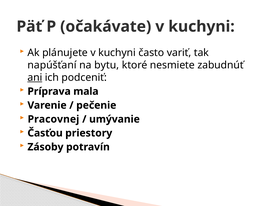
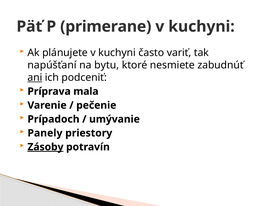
očakávate: očakávate -> primerane (106, 27)
Pracovnej: Pracovnej -> Prípadoch (53, 119)
Časťou: Časťou -> Panely (45, 133)
Zásoby underline: none -> present (45, 147)
